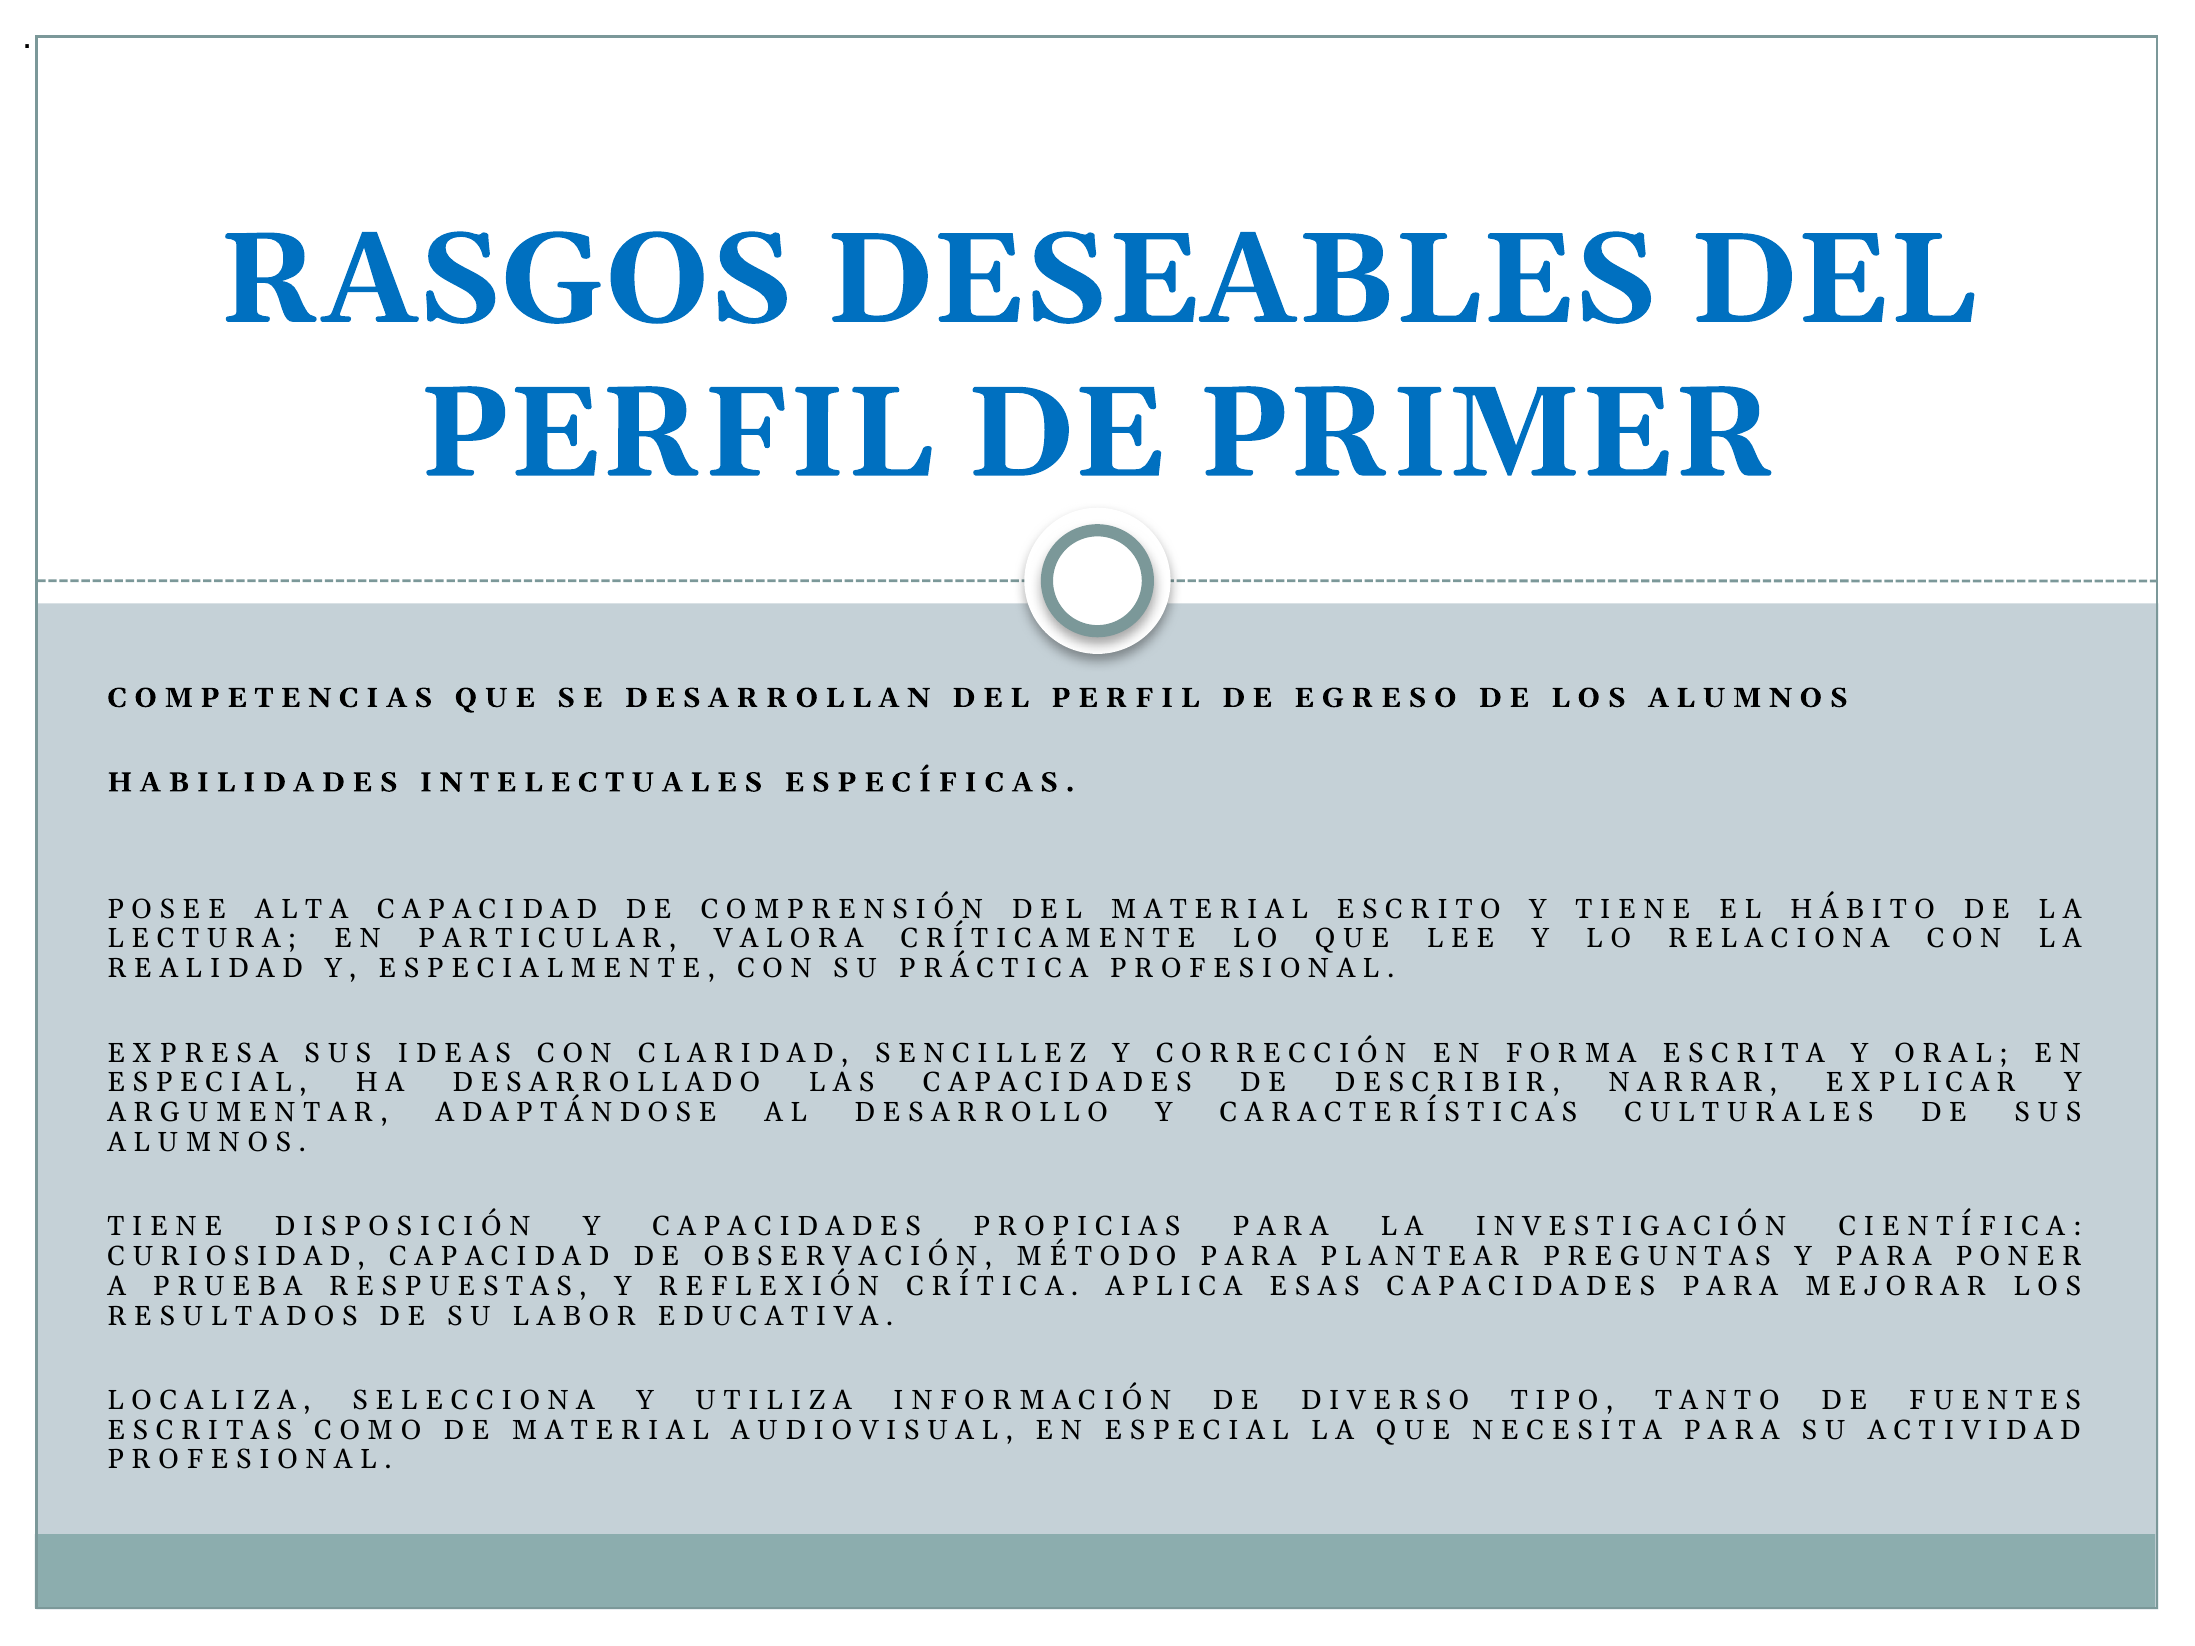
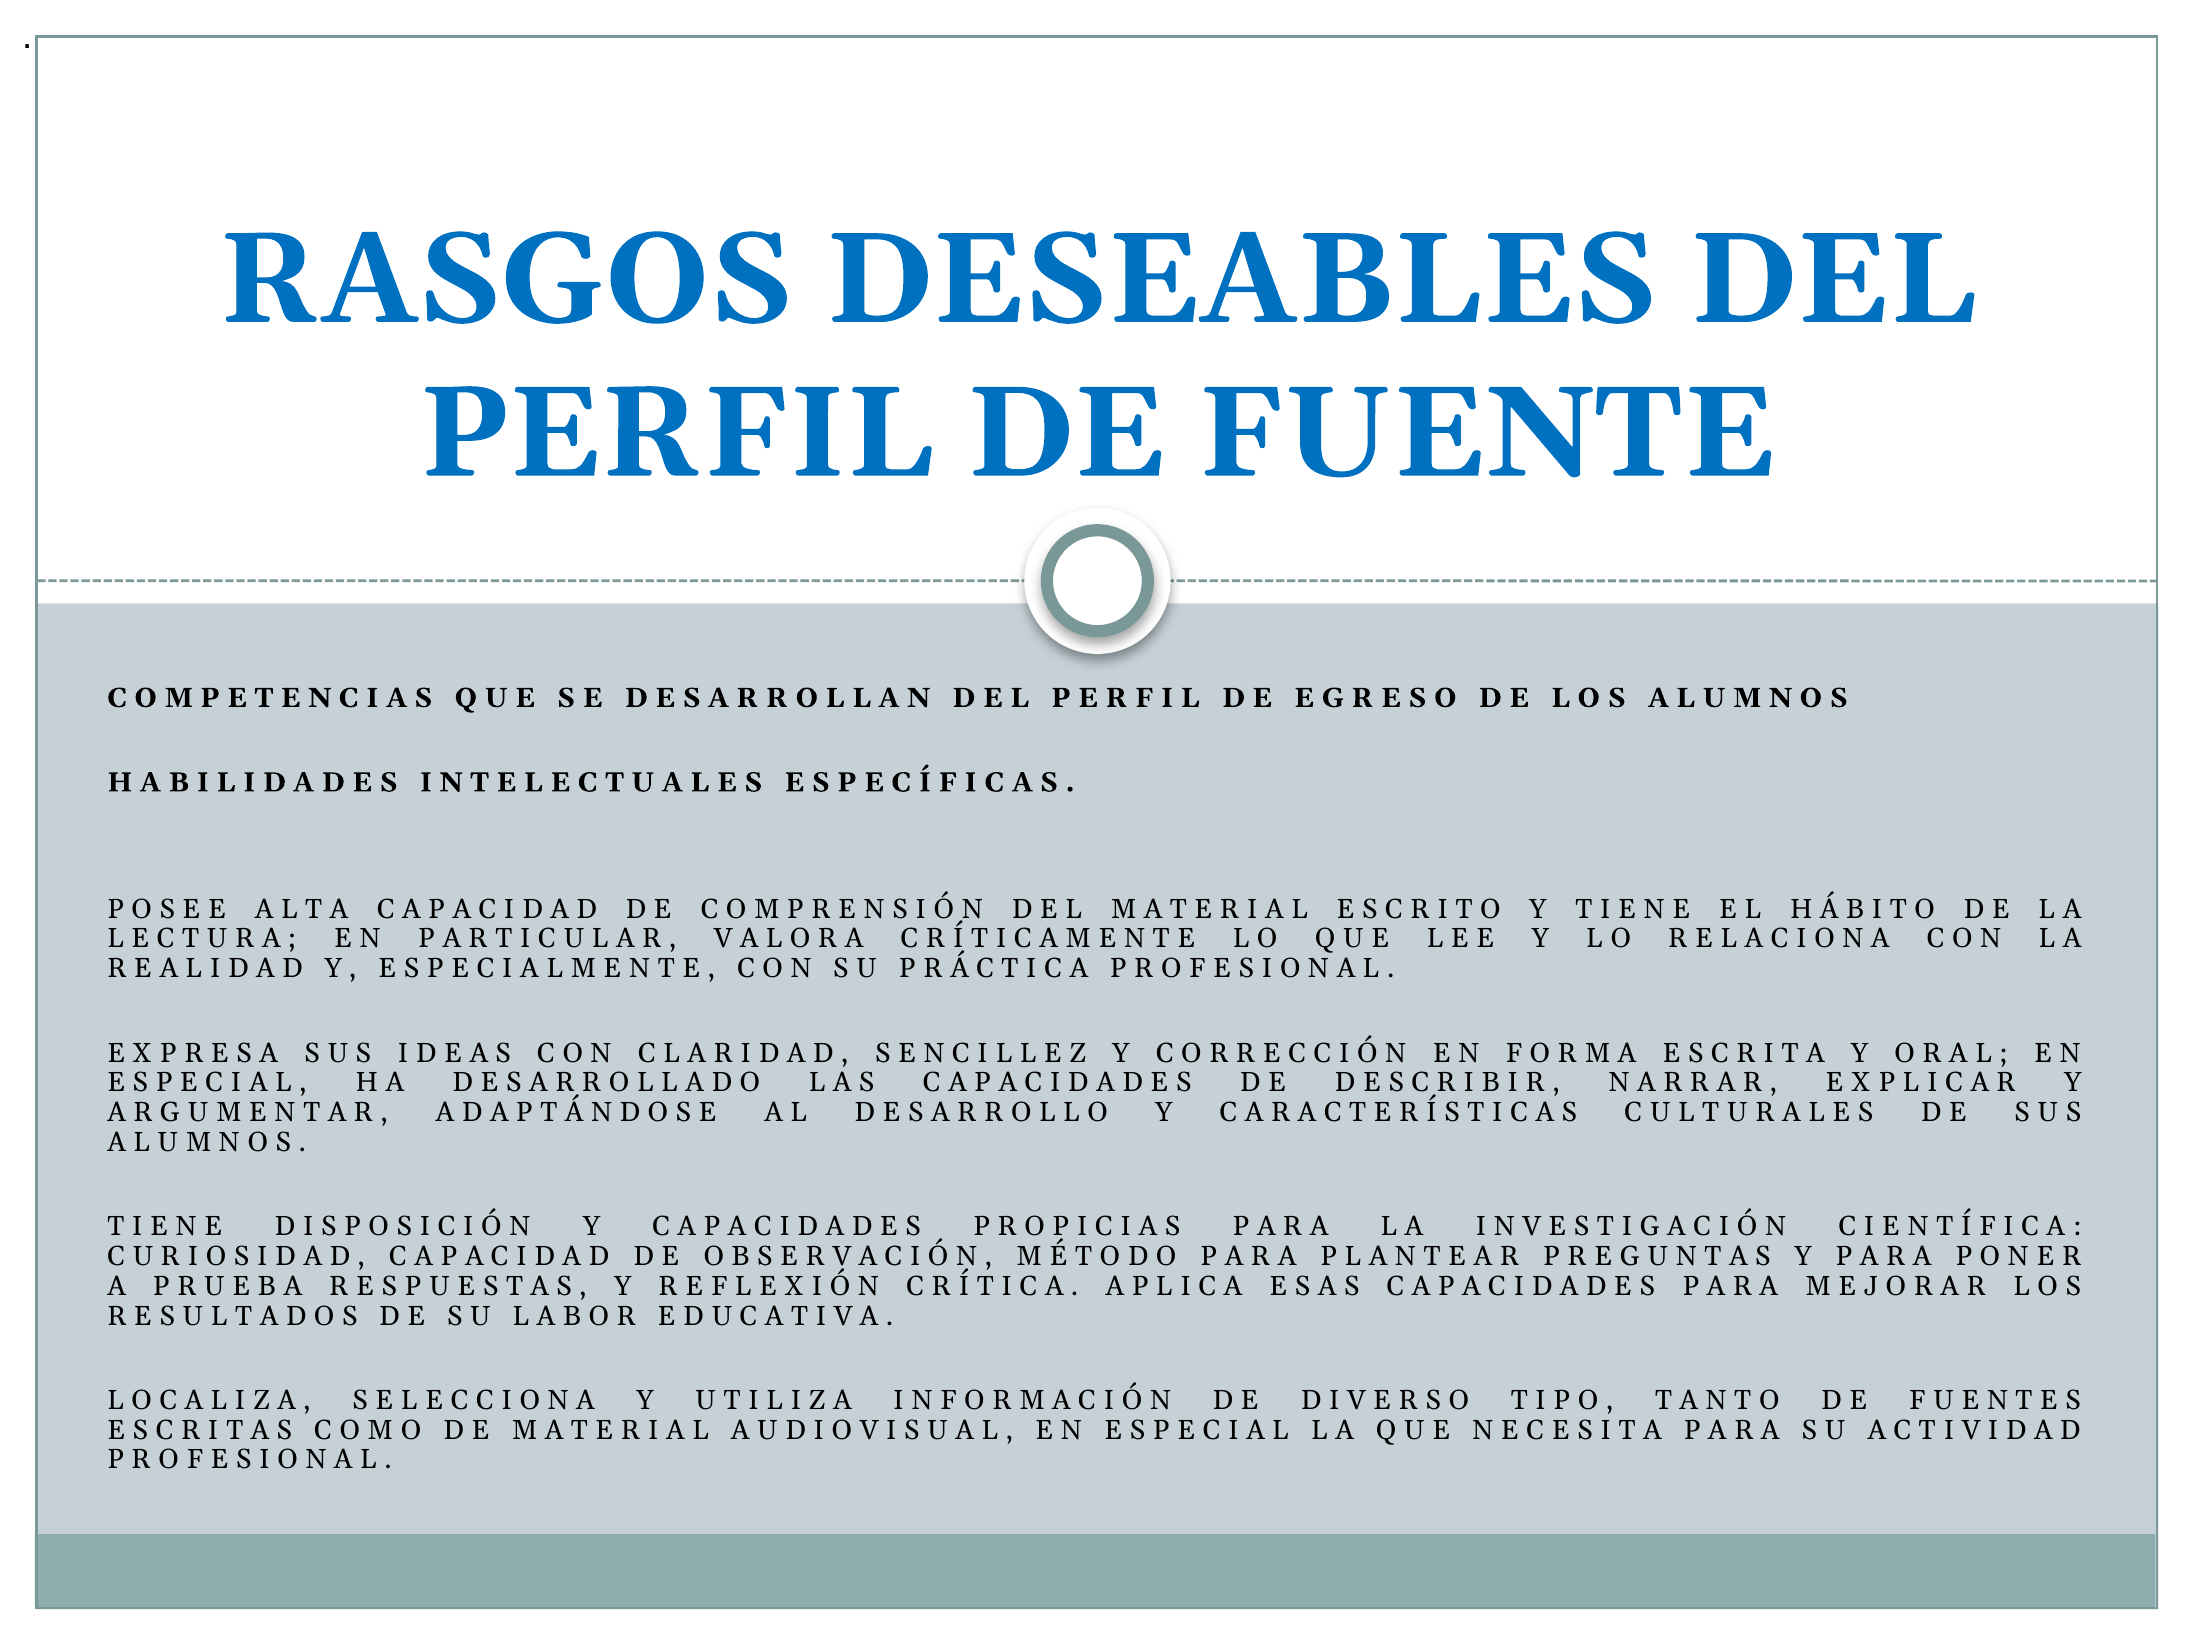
PRIMER: PRIMER -> FUENTE (1487, 433)
